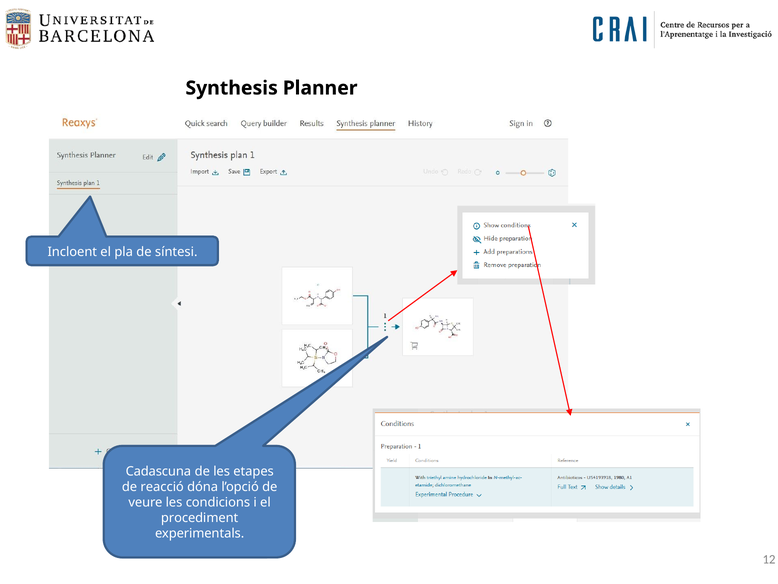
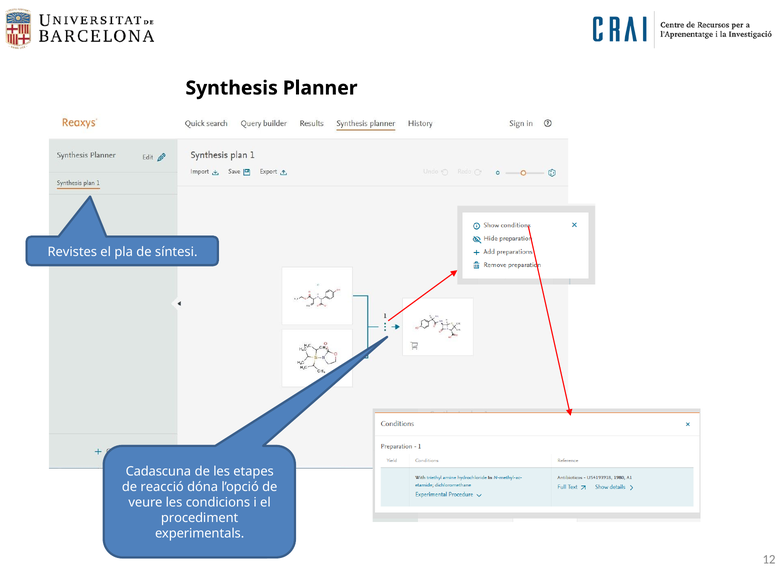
Incloent: Incloent -> Revistes (72, 252)
